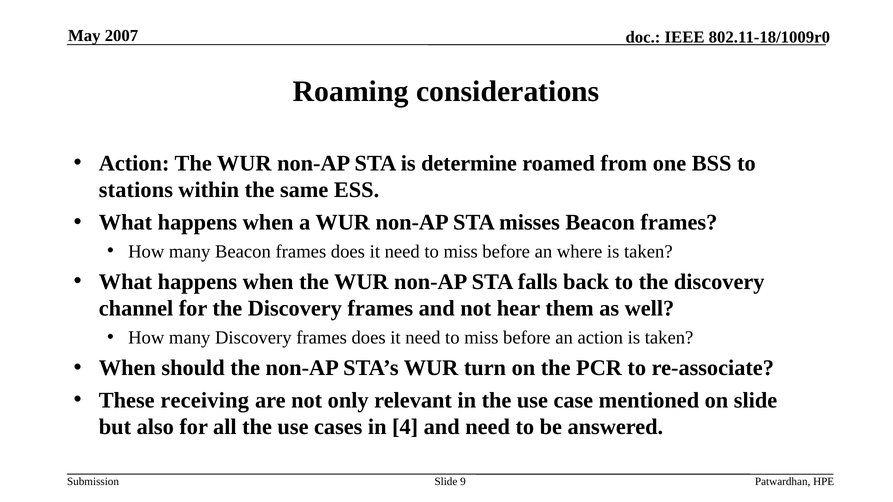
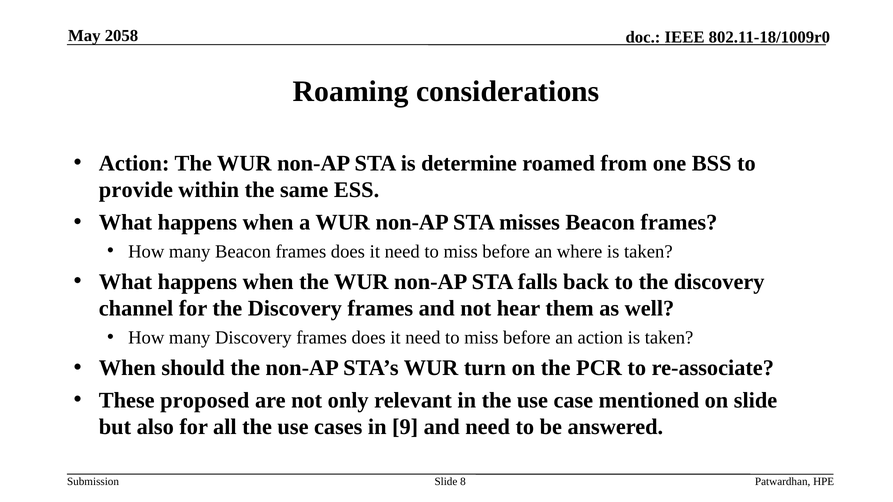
2007: 2007 -> 2058 (121, 36)
stations: stations -> provide (136, 190)
receiving: receiving -> proposed (205, 400)
4: 4 -> 9 (405, 427)
9: 9 -> 8 (463, 482)
